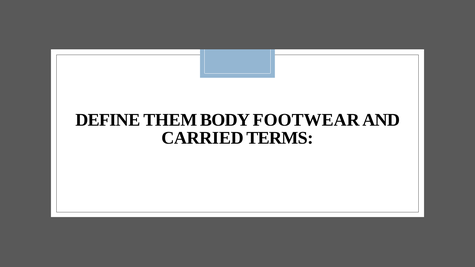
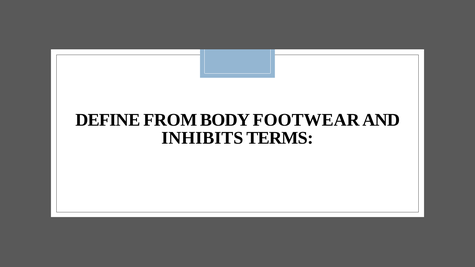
THEM: THEM -> FROM (170, 120)
CARRIED: CARRIED -> INHIBITS (202, 138)
